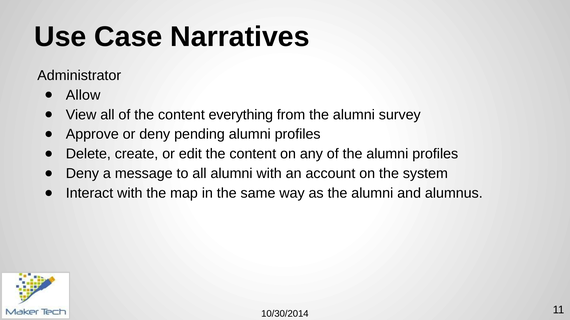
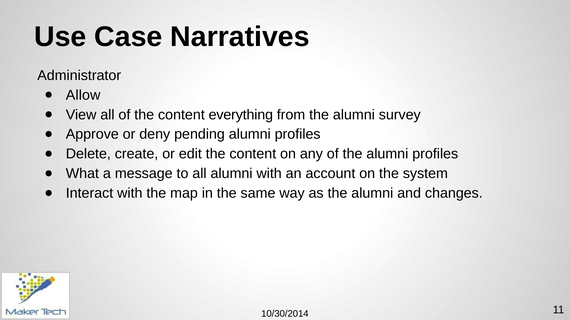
Deny: Deny -> What (82, 174)
alumnus: alumnus -> changes (454, 194)
